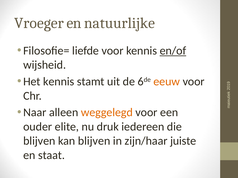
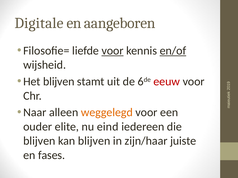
Vroeger: Vroeger -> Digitale (39, 23)
natuurlijke: natuurlijke -> aangeboren (120, 23)
voor underline: none -> present (113, 51)
Het kennis: kennis -> blijven (59, 82)
eeuw colour: orange -> red (167, 82)
druk: druk -> eind (108, 127)
staat: staat -> fases (52, 156)
